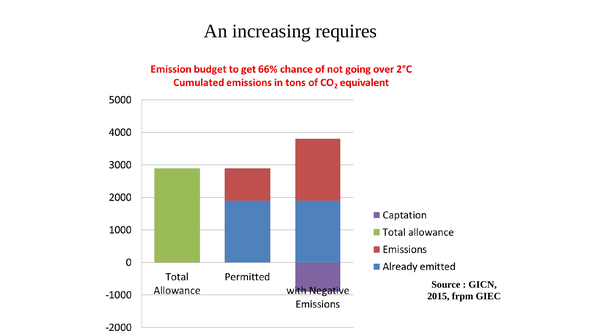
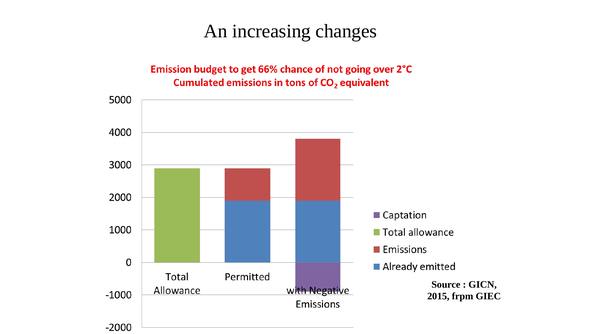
requires: requires -> changes (346, 31)
